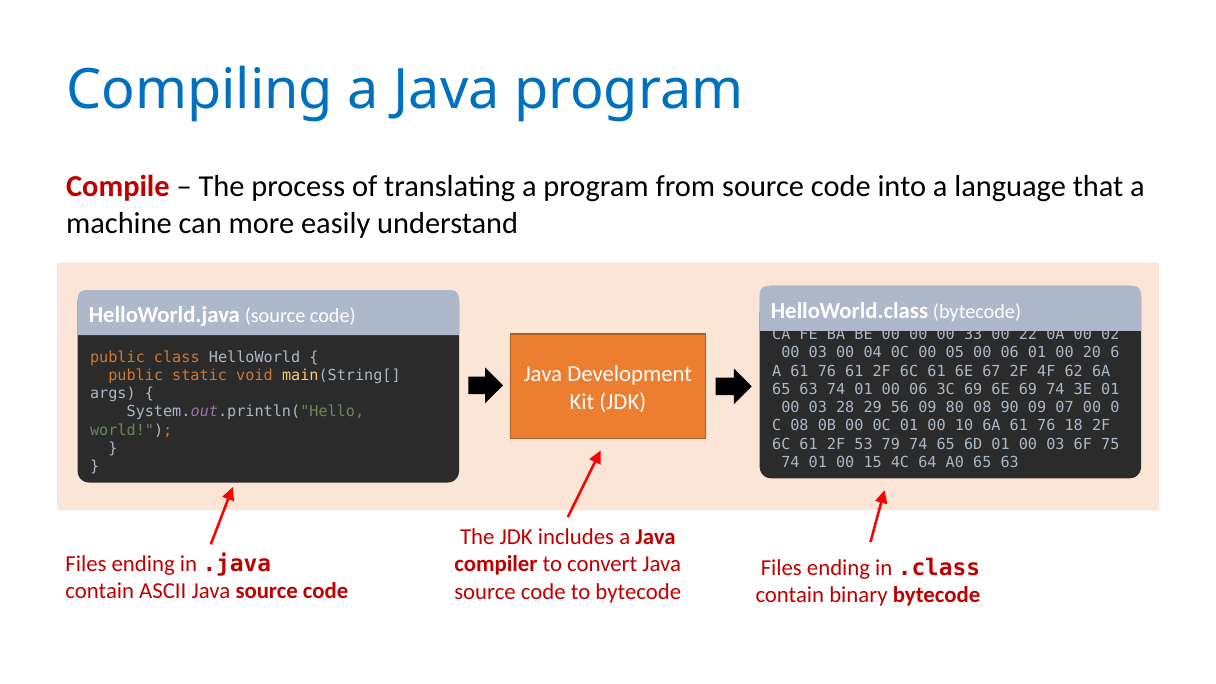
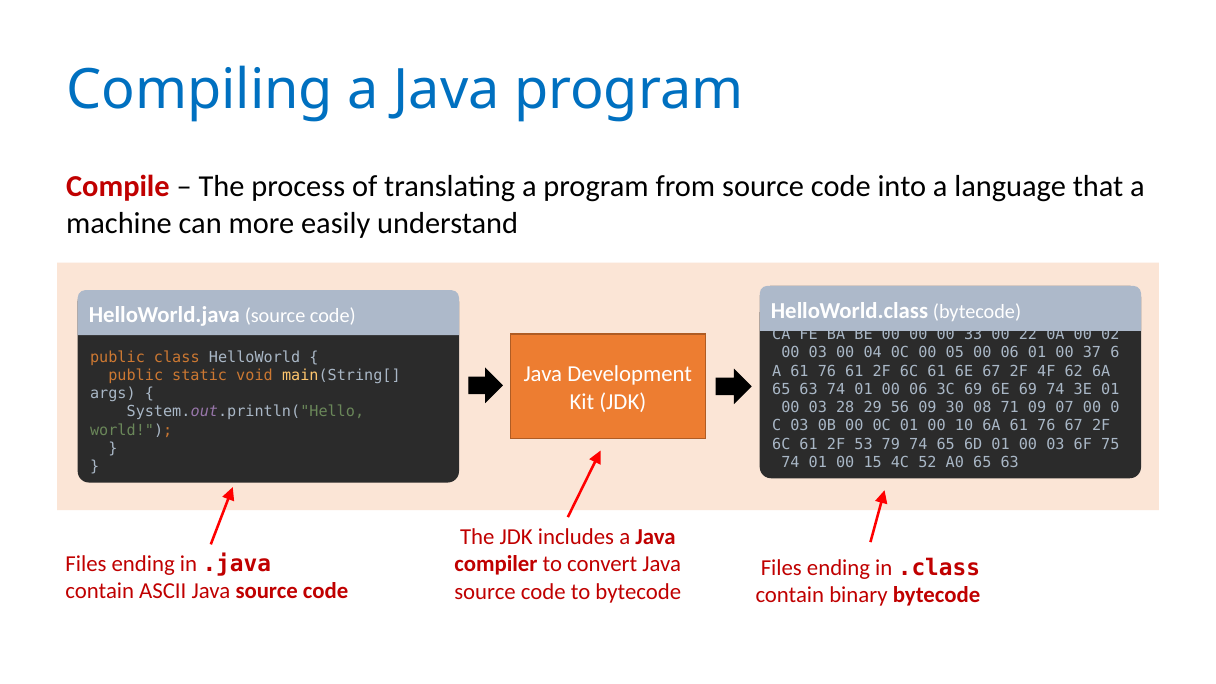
20: 20 -> 37 (1092, 353)
80: 80 -> 30 (955, 408)
90: 90 -> 71 (1010, 408)
08: 08 -> 03 (800, 426)
76 18: 18 -> 67 (1074, 426)
64: 64 -> 52 (927, 462)
